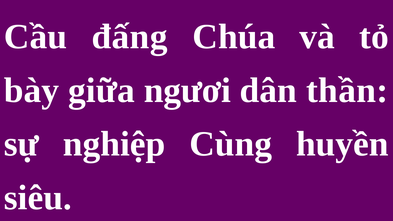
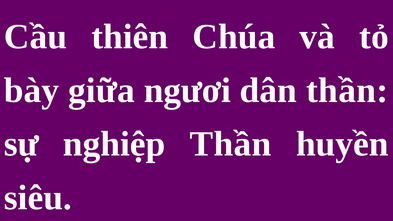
đấng: đấng -> thiên (130, 37)
nghiệp Cùng: Cùng -> Thần (230, 144)
